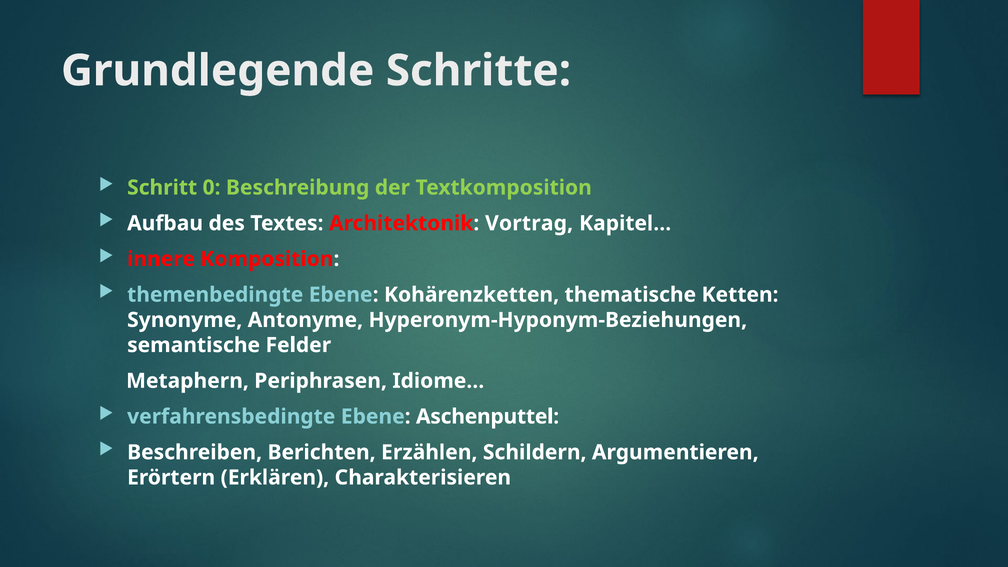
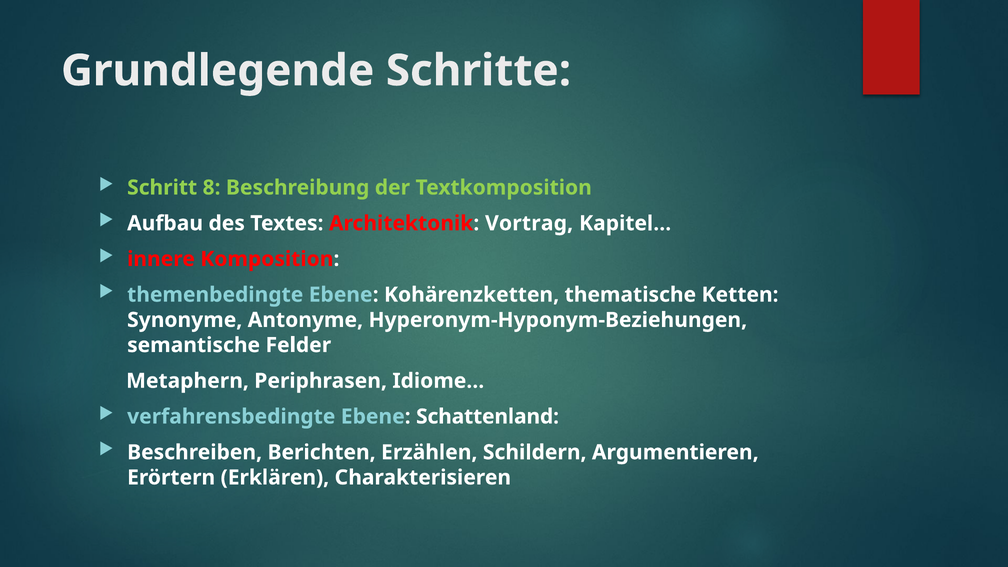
0: 0 -> 8 (212, 188)
Aschenputtel: Aschenputtel -> Schattenland (488, 417)
